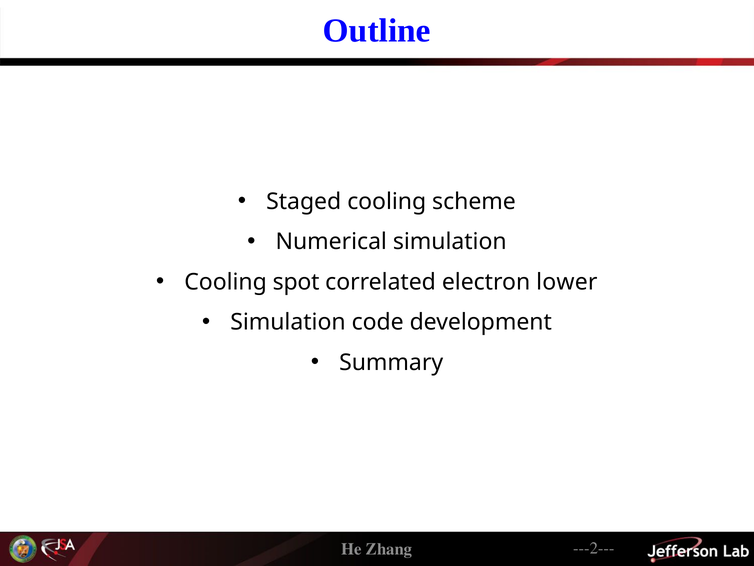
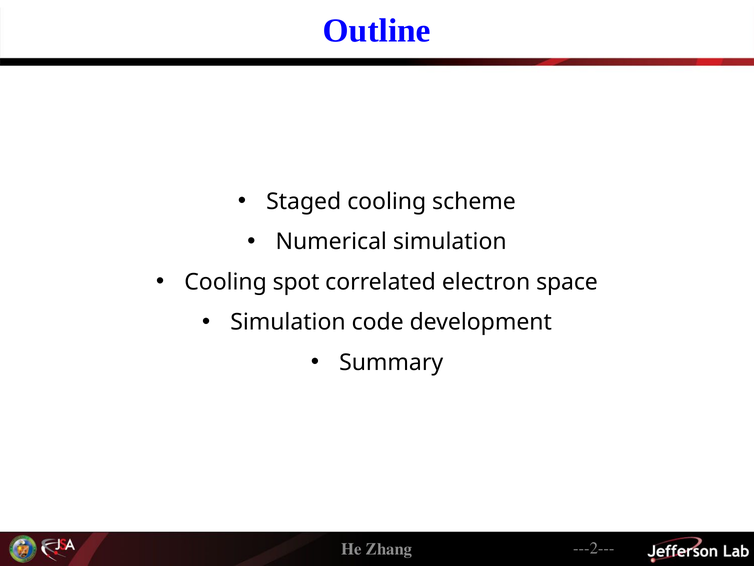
lower: lower -> space (567, 282)
